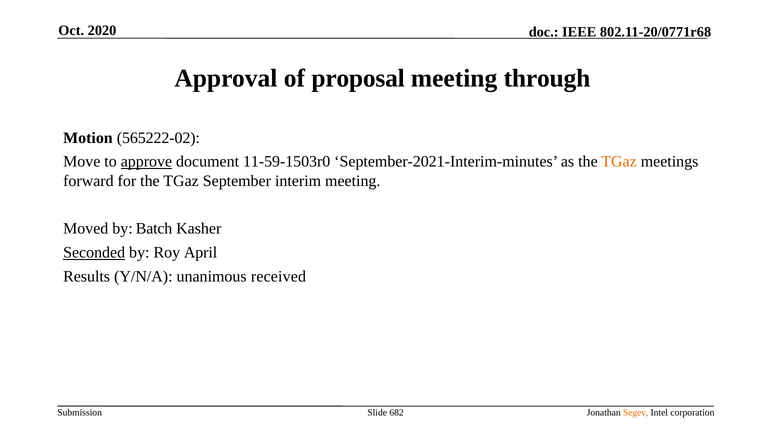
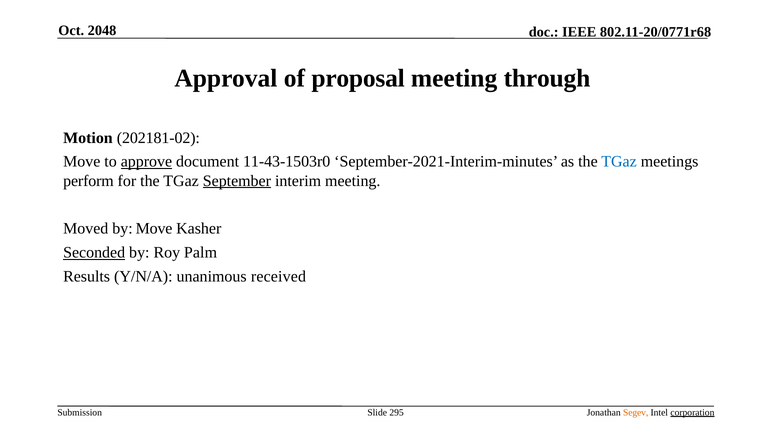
2020: 2020 -> 2048 (102, 30)
565222-02: 565222-02 -> 202181-02 (158, 138)
11-59-1503r0: 11-59-1503r0 -> 11-43-1503r0 (287, 162)
TGaz colour: orange -> blue (619, 162)
forward: forward -> perform (88, 181)
September underline: none -> present (237, 181)
by Batch: Batch -> Move (154, 229)
April: April -> Palm (200, 253)
682: 682 -> 295 (397, 413)
corporation underline: none -> present (692, 413)
